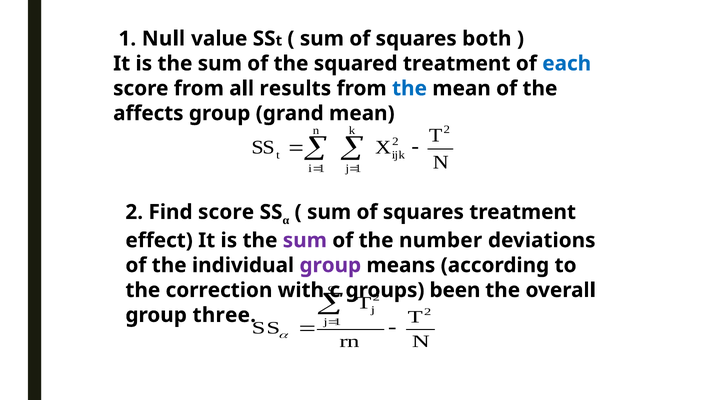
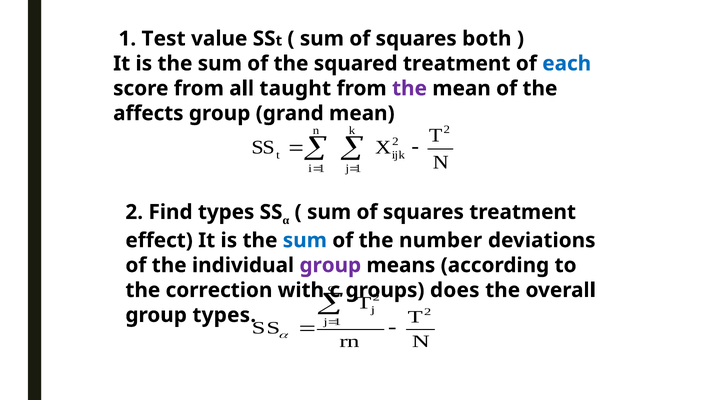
Null: Null -> Test (164, 39)
results: results -> taught (295, 89)
the colour: blue -> purple (410, 89)
Find score: score -> types (226, 212)
sum colour: purple -> blue (305, 241)
been: been -> does (455, 291)
group three: three -> types (224, 315)
